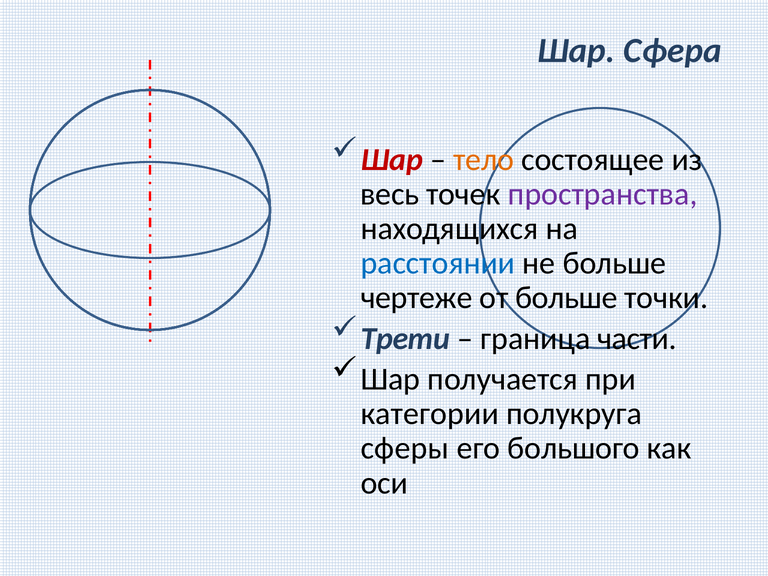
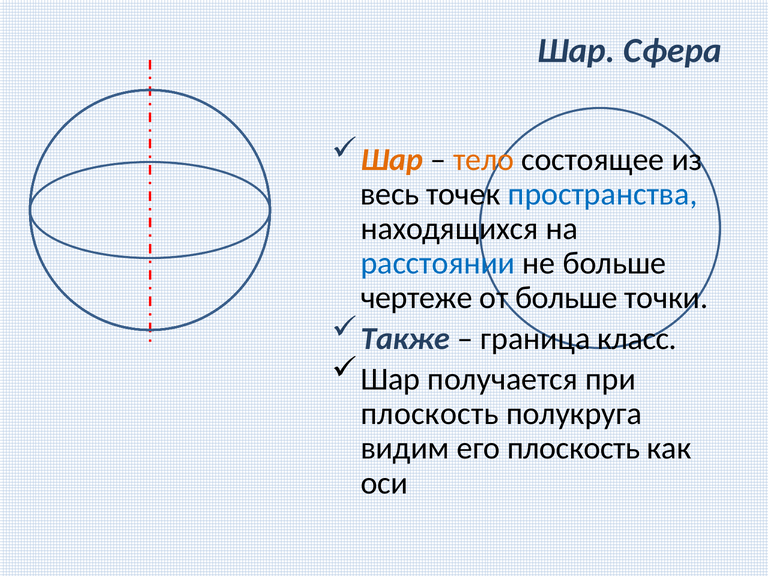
Шар colour: red -> orange (392, 160)
пространства colour: purple -> blue (603, 194)
Трети: Трети -> Также (405, 339)
части: части -> класс (637, 339)
категории: категории -> плоскость (430, 414)
сферы: сферы -> видим (405, 448)
его большого: большого -> плоскость (574, 448)
